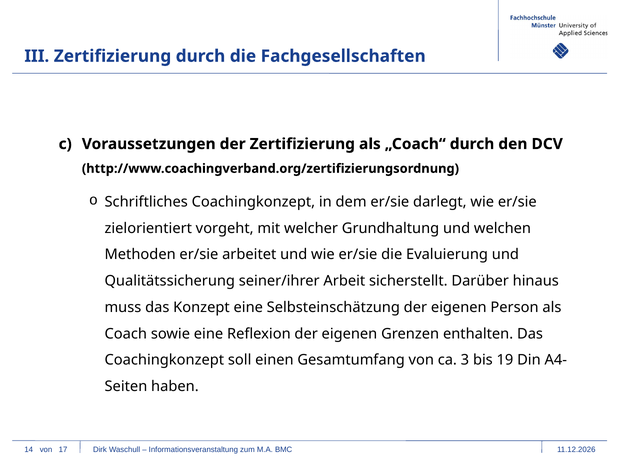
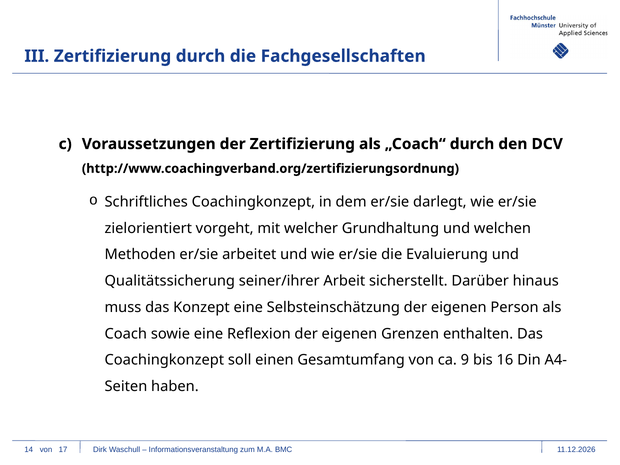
3: 3 -> 9 (465, 360)
19: 19 -> 16 (505, 360)
